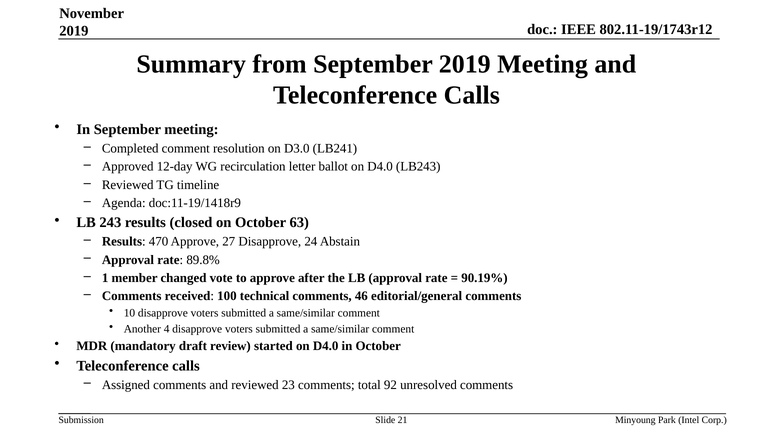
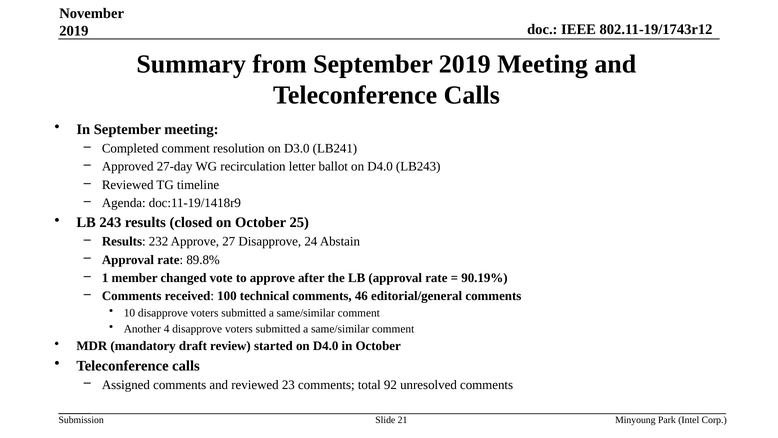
12-day: 12-day -> 27-day (175, 167)
63: 63 -> 25 (299, 222)
470: 470 -> 232 (159, 241)
